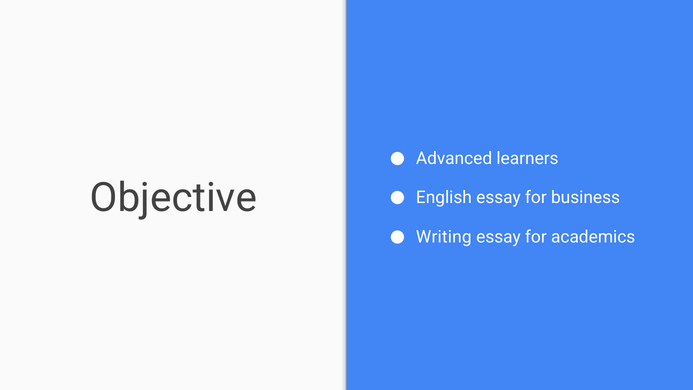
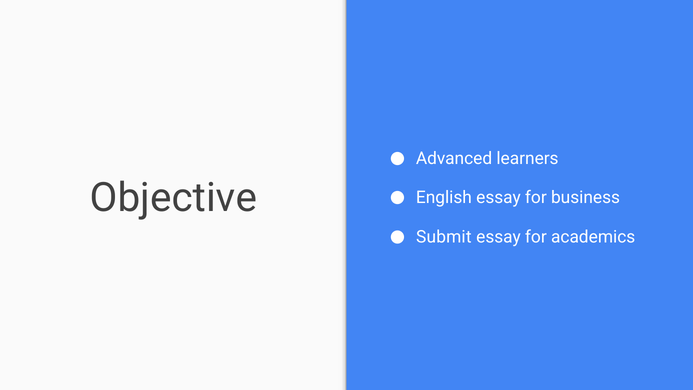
Writing: Writing -> Submit (444, 237)
